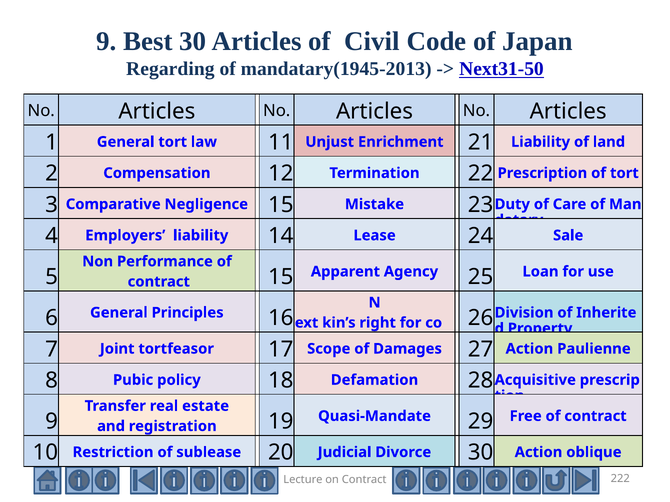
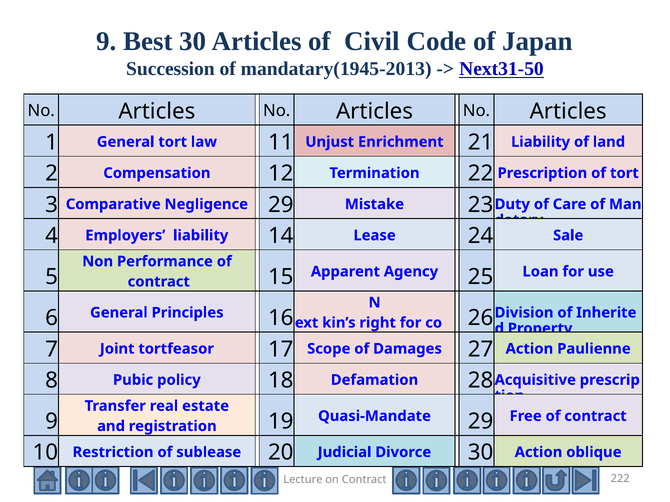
Regarding: Regarding -> Succession (170, 69)
Negligence 15: 15 -> 29 (281, 205)
